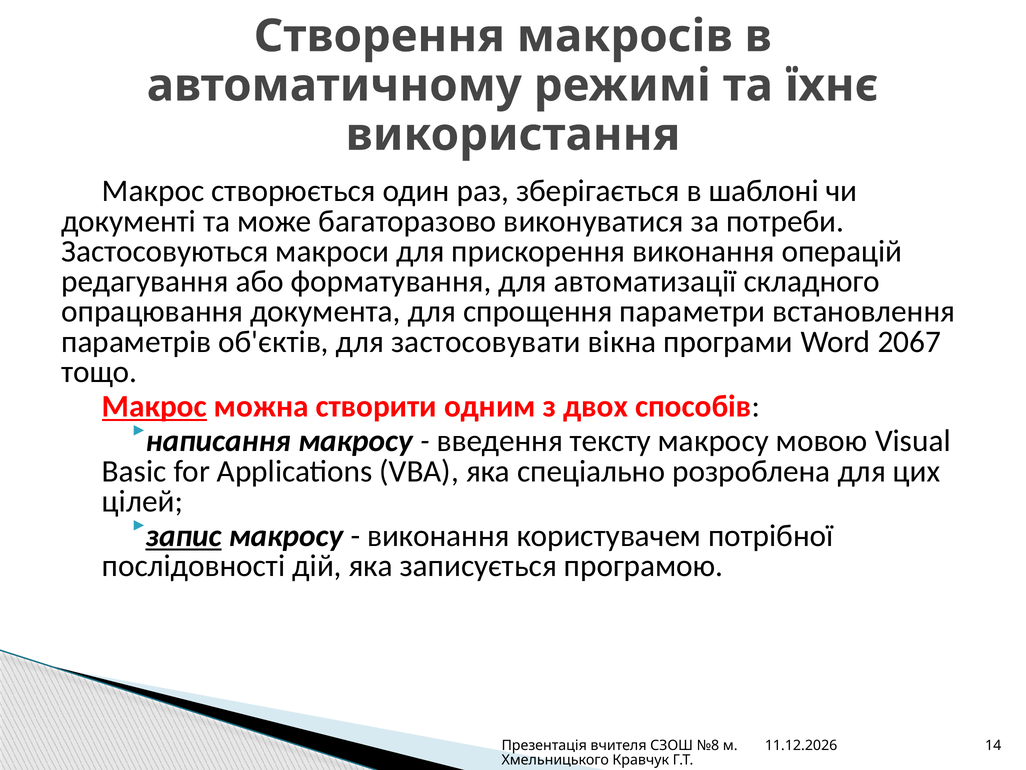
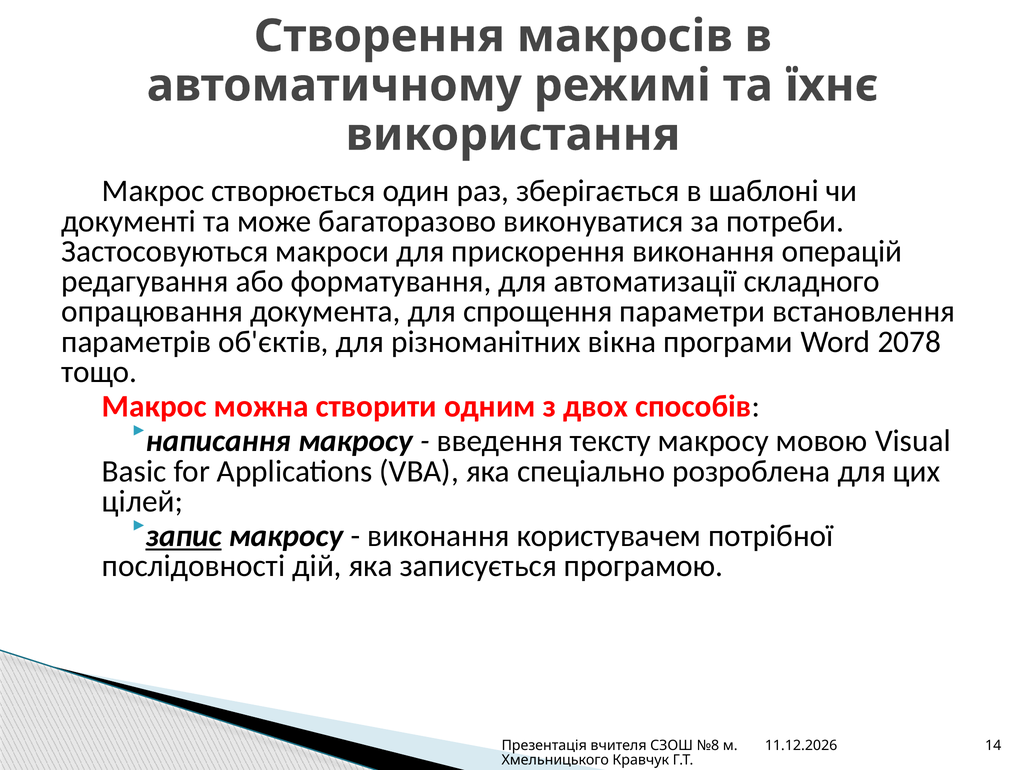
застосовувати: застосовувати -> різноманітних (486, 341)
2067: 2067 -> 2078 (909, 341)
Макрос underline: present -> none (154, 406)
